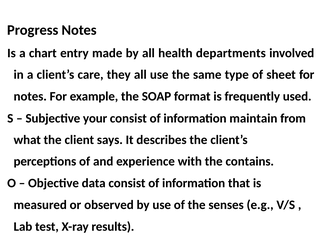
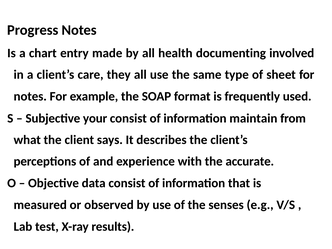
departments: departments -> documenting (231, 53)
contains: contains -> accurate (250, 161)
